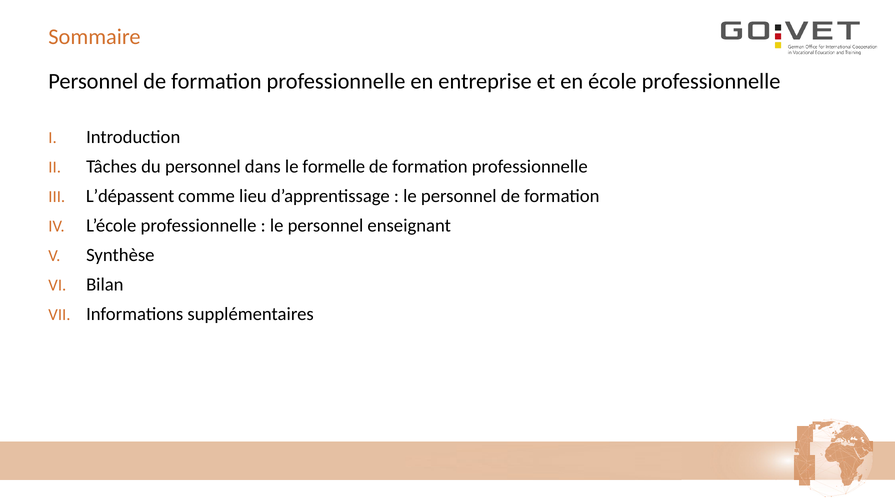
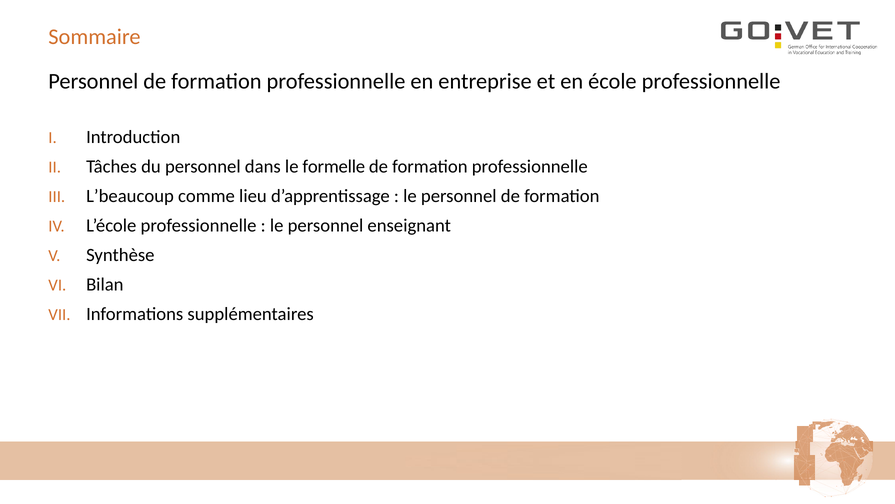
L’dépassent: L’dépassent -> L’beaucoup (130, 196)
